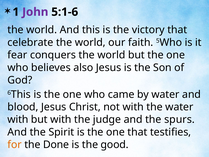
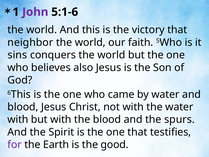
celebrate: celebrate -> neighbor (30, 42)
fear: fear -> sins (17, 55)
the judge: judge -> blood (107, 119)
for colour: orange -> purple (15, 144)
Done: Done -> Earth (56, 144)
